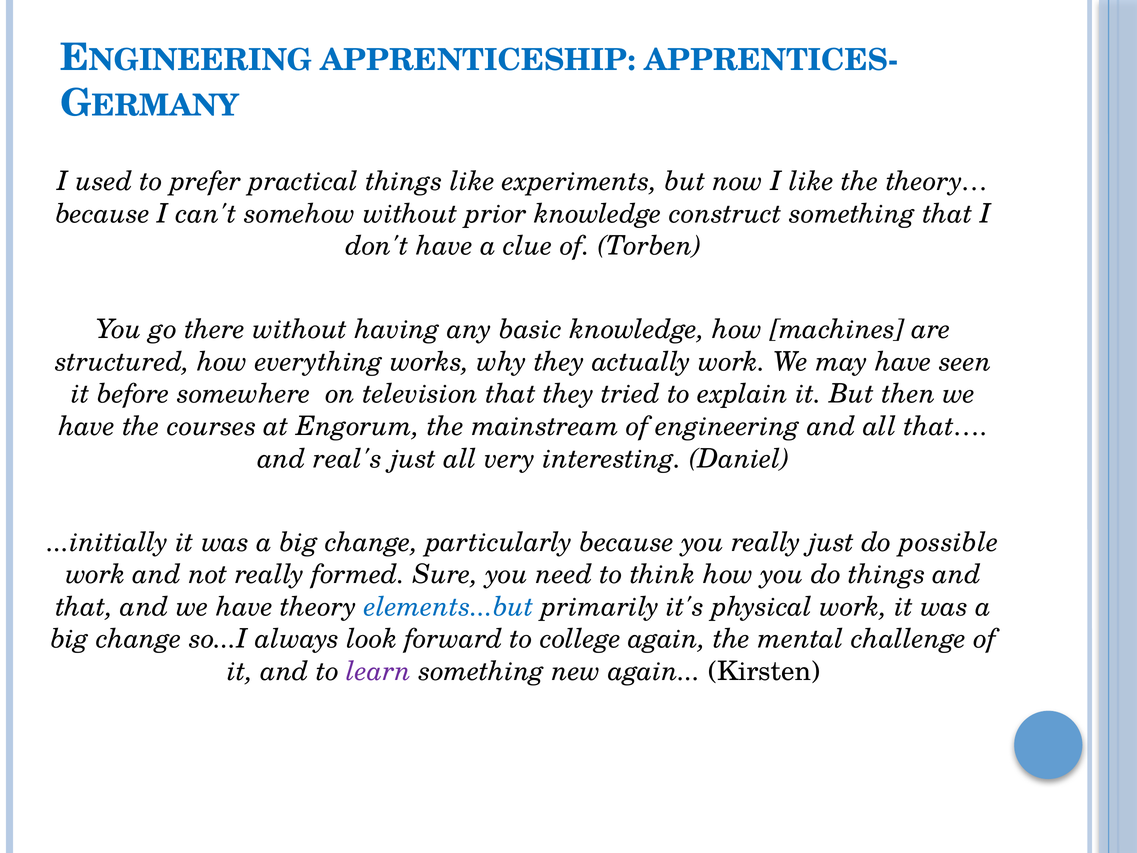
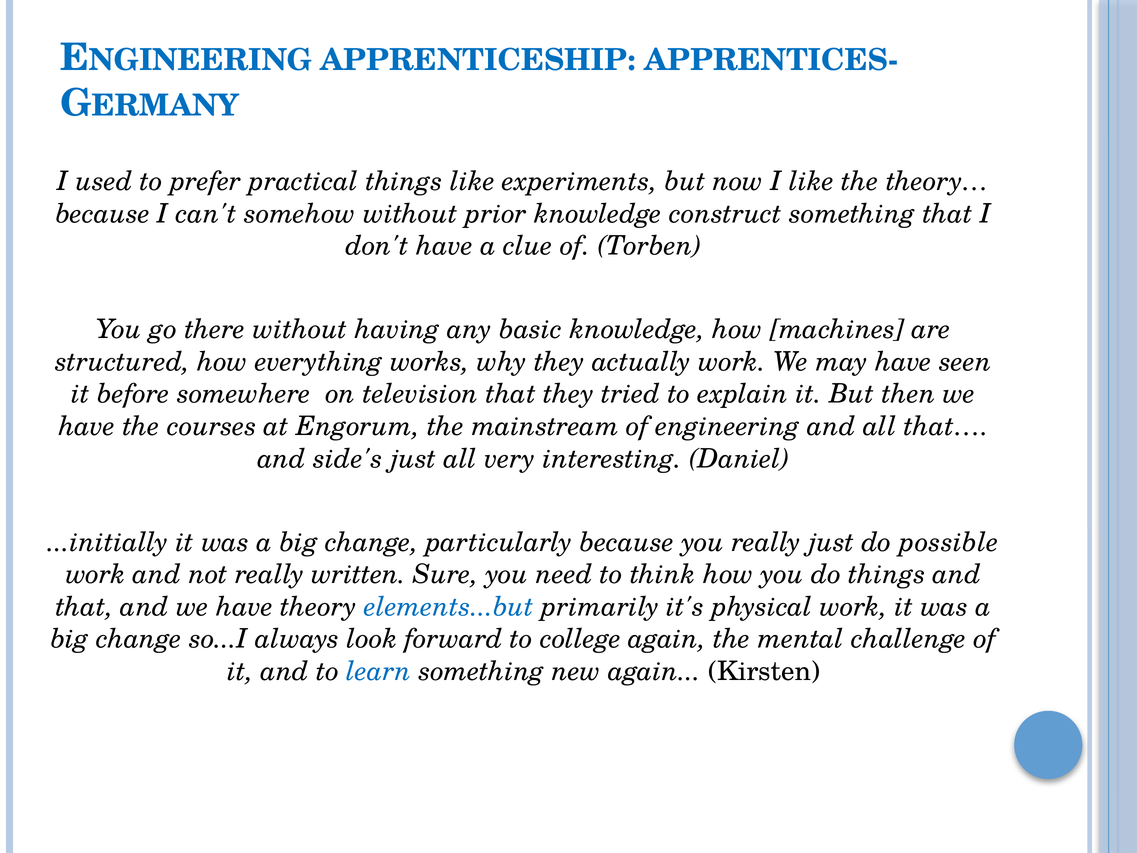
real's: real's -> side's (348, 459)
formed: formed -> written (359, 574)
learn colour: purple -> blue (379, 671)
